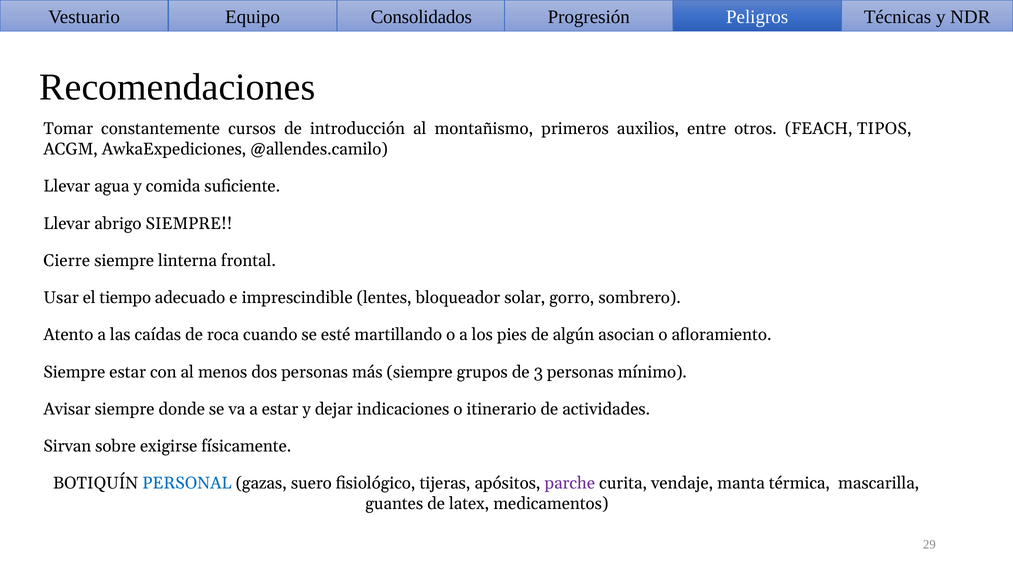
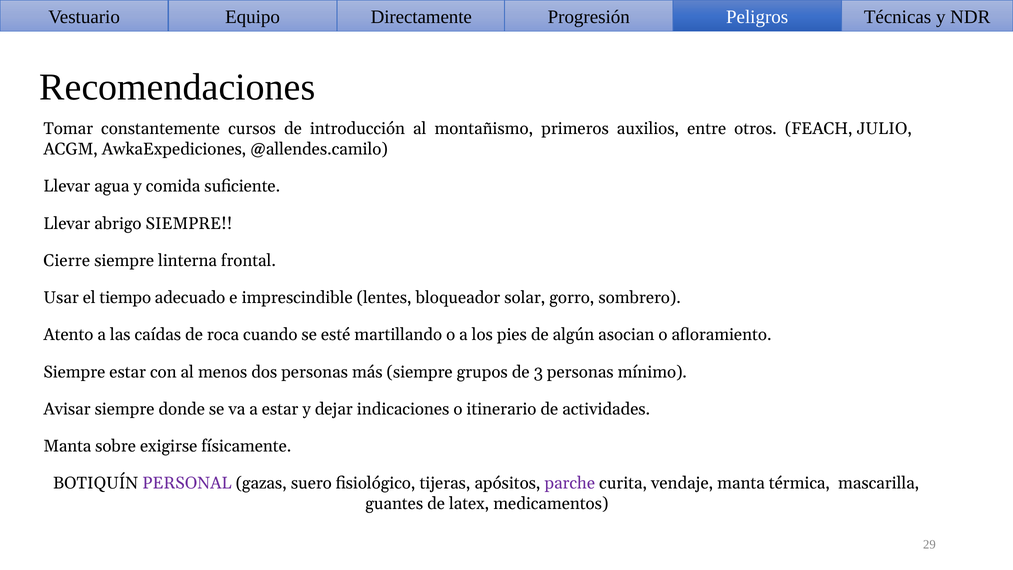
Consolidados: Consolidados -> Directamente (421, 17)
TIPOS: TIPOS -> JULIO (884, 129)
Sirvan: Sirvan -> Manta (67, 446)
PERSONAL colour: blue -> purple (187, 483)
